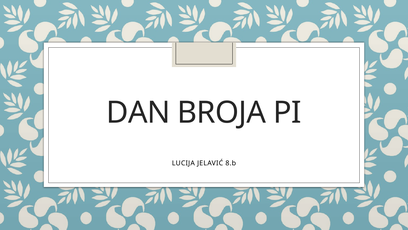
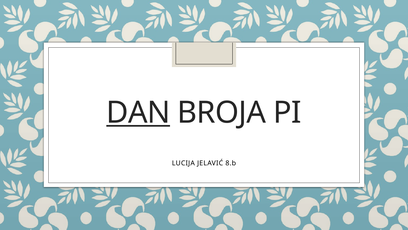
DAN underline: none -> present (138, 112)
